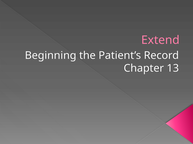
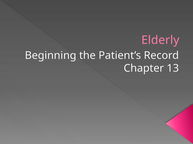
Extend: Extend -> Elderly (160, 40)
